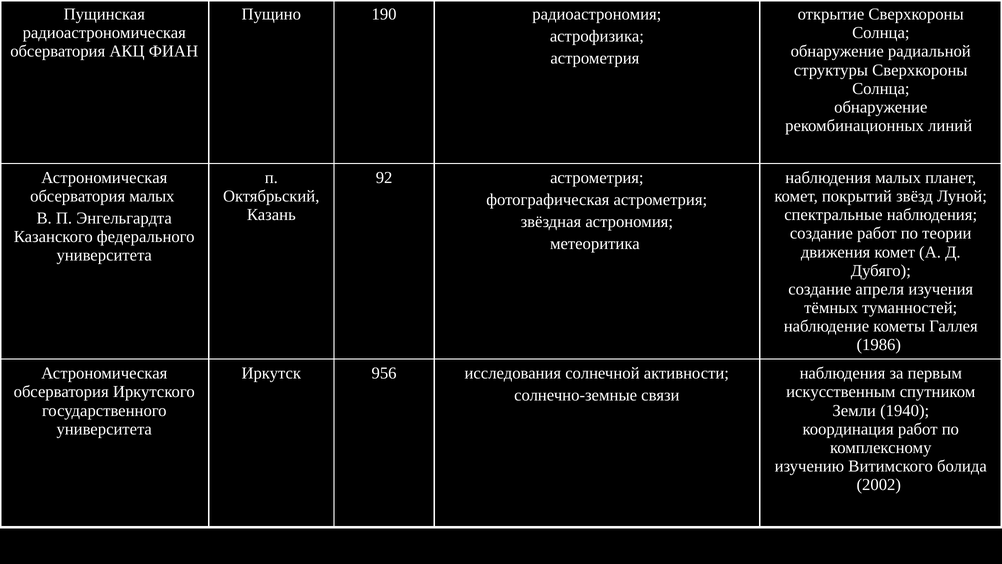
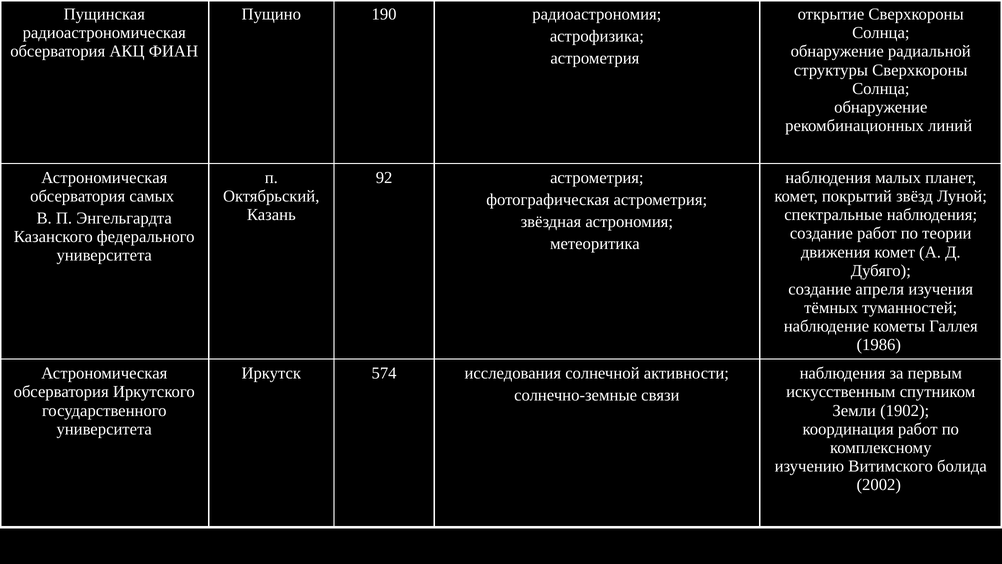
обсерватория малых: малых -> самых (152, 196)
956: 956 -> 574 (384, 373)
1940: 1940 -> 1902 (905, 410)
